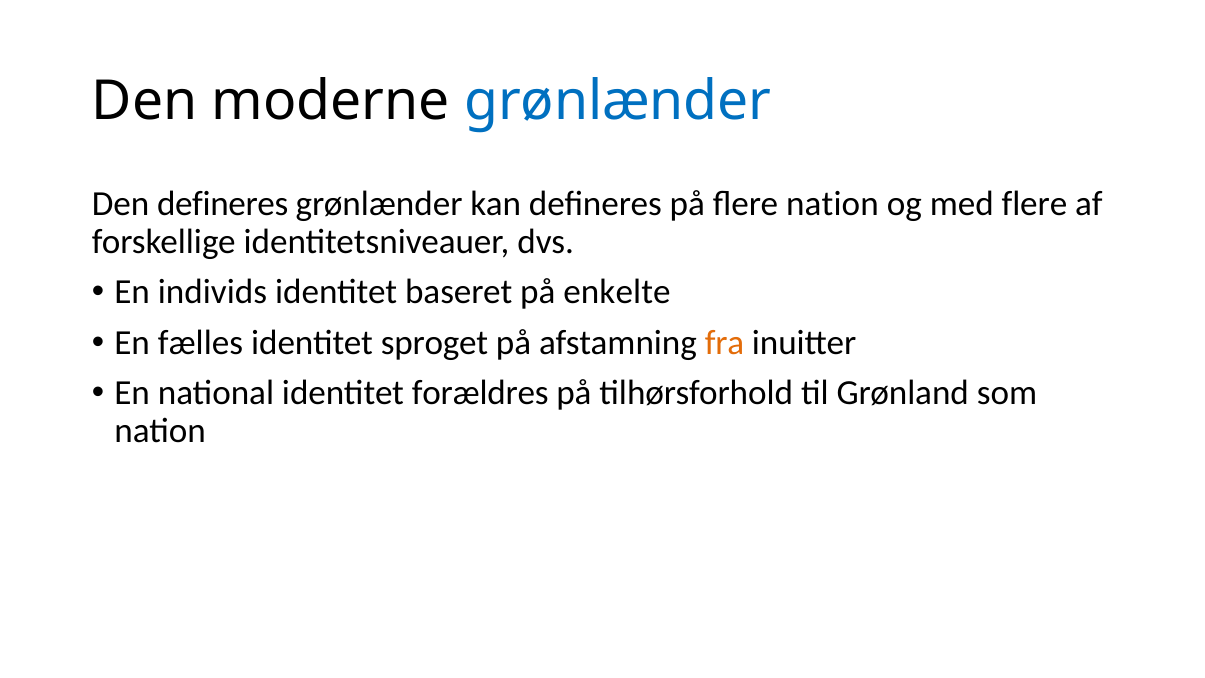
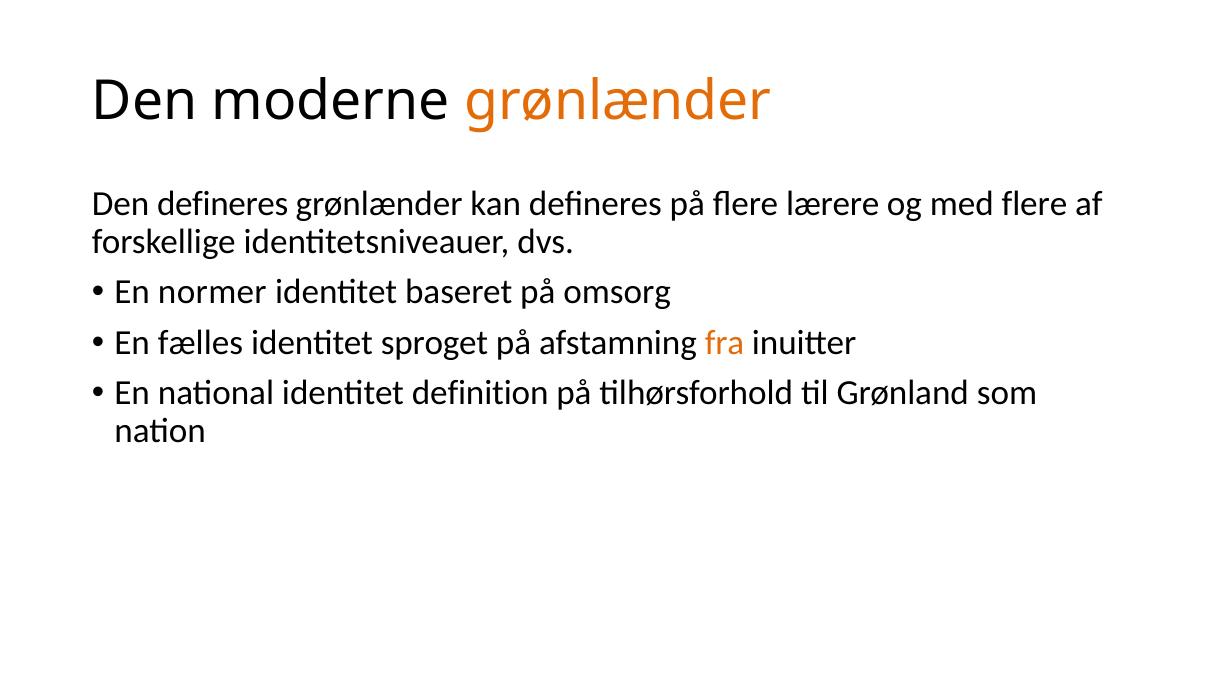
grønlænder colour: blue -> orange (618, 101)
flere nation: nation -> lærere (833, 204)
individs: individs -> normer (212, 292)
enkelte: enkelte -> omsorg (617, 292)
forældres: forældres -> definition (480, 393)
